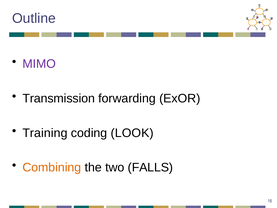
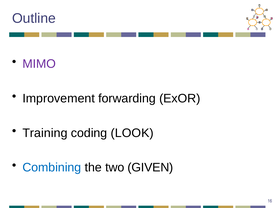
Transmission: Transmission -> Improvement (59, 98)
Combining colour: orange -> blue (52, 167)
FALLS: FALLS -> GIVEN (150, 167)
